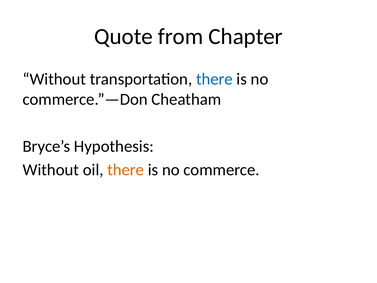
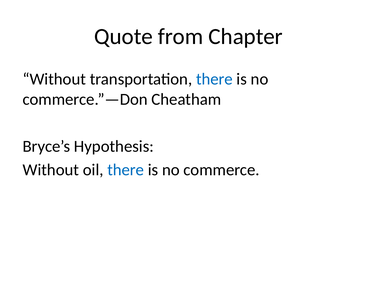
there colour: orange -> blue (126, 170)
